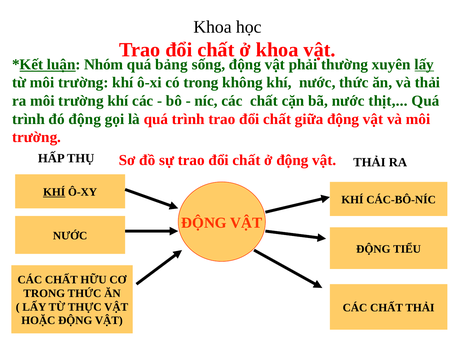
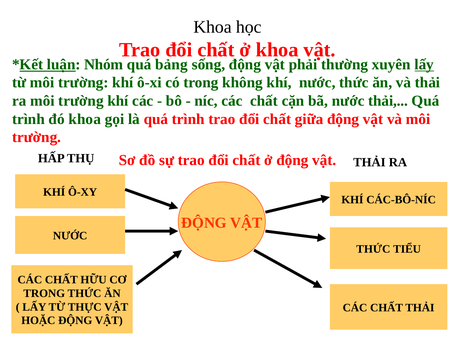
nước thịt: thịt -> thải (388, 101)
đó động: động -> khoa (85, 119)
KHÍ underline: present -> none (54, 192)
ĐỘNG: ĐỘNG -> THỨC (373, 249)
